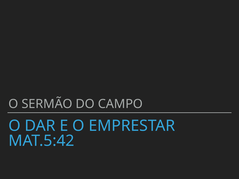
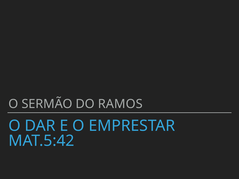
CAMPO: CAMPO -> RAMOS (120, 104)
